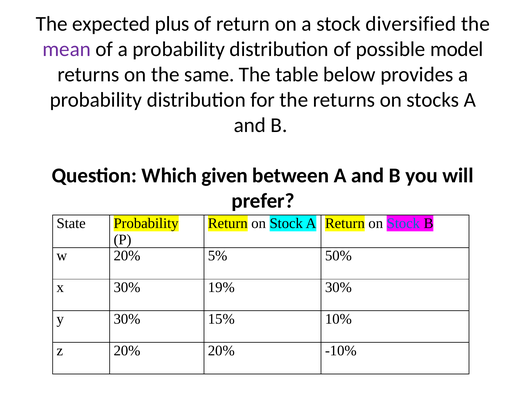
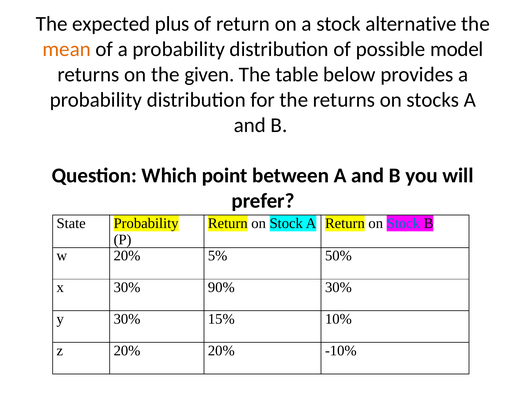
diversified: diversified -> alternative (411, 24)
mean colour: purple -> orange (67, 49)
same: same -> given (209, 75)
given: given -> point (225, 175)
19%: 19% -> 90% (221, 287)
